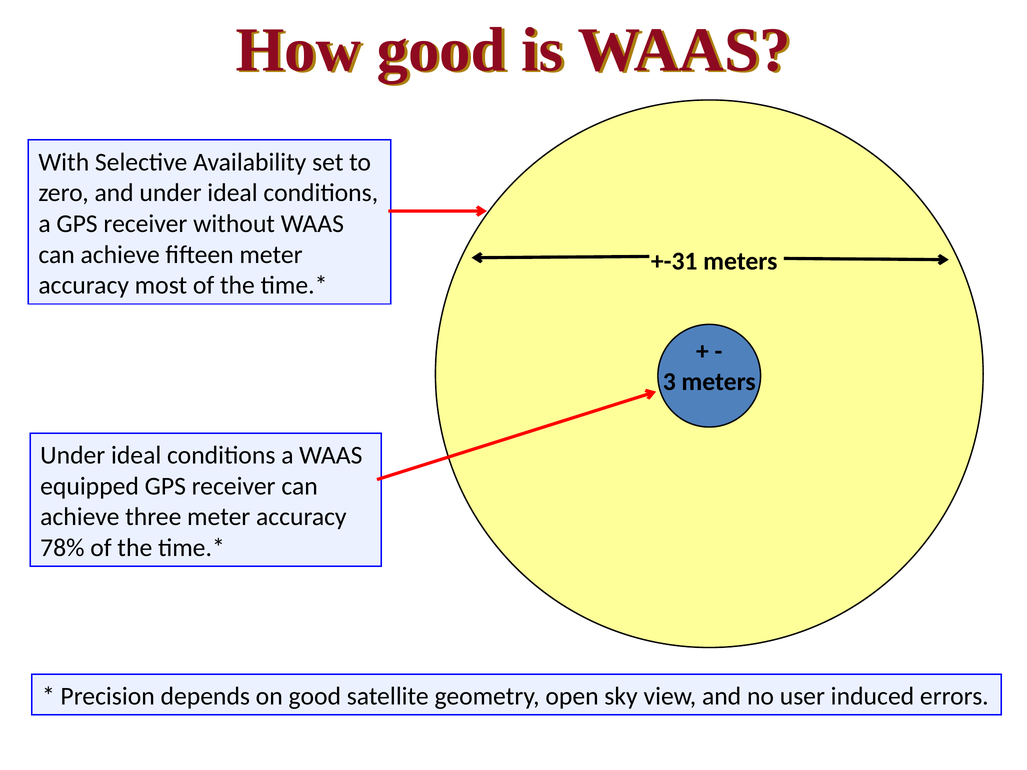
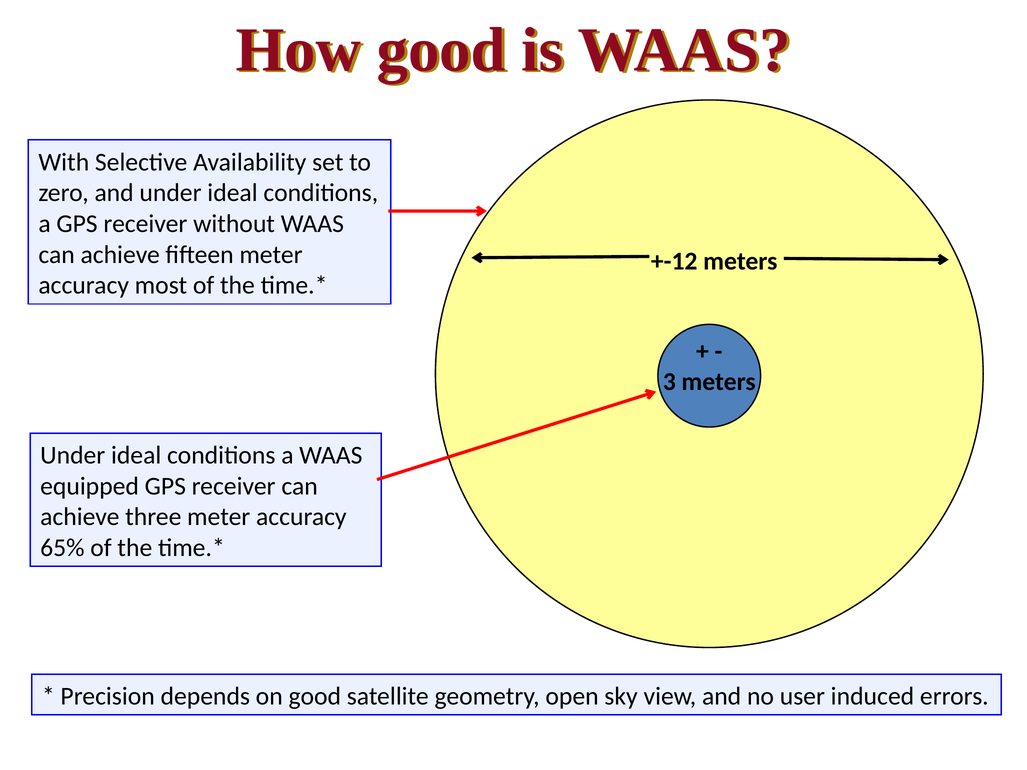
+-31: +-31 -> +-12 (674, 261)
78%: 78% -> 65% (62, 548)
